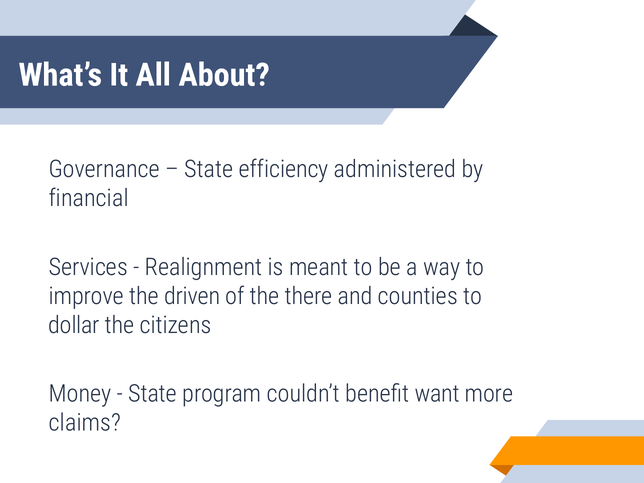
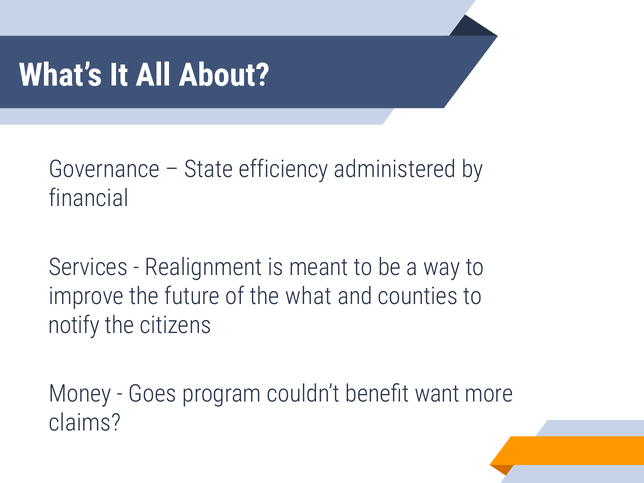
driven: driven -> future (192, 296)
there: there -> what (308, 296)
dollar: dollar -> notify (74, 325)
State: State -> Goes (152, 394)
